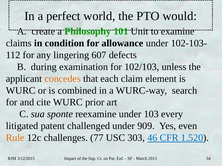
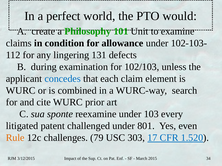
607: 607 -> 131 (99, 55)
concedes colour: orange -> blue (63, 79)
909: 909 -> 801 (146, 126)
77: 77 -> 79 (97, 138)
46: 46 -> 17 (152, 138)
